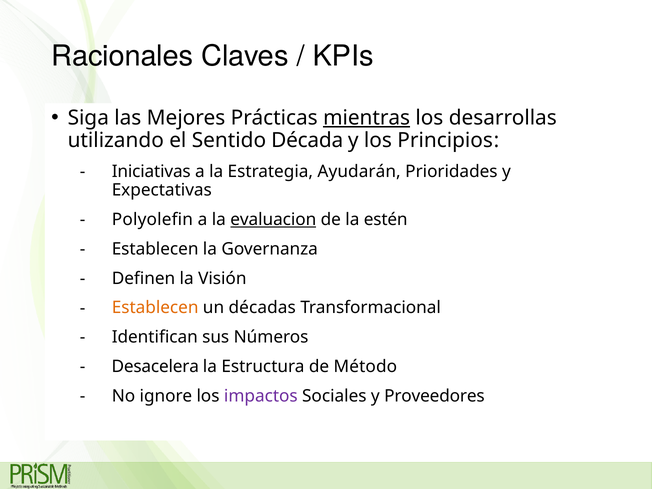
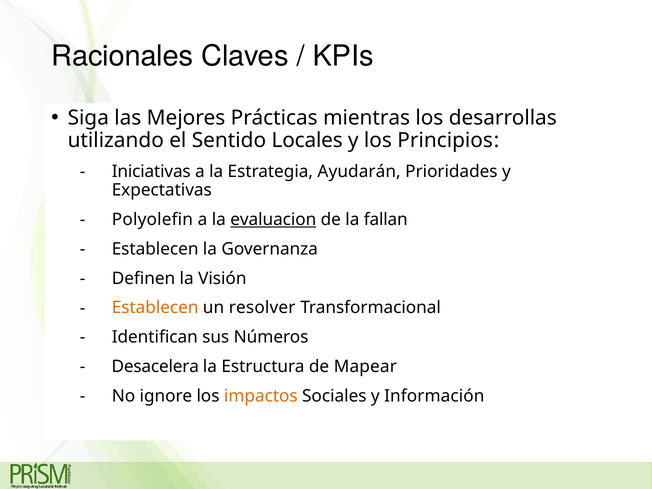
mientras underline: present -> none (367, 118)
Década: Década -> Locales (307, 140)
estén: estén -> fallan (386, 220)
décadas: décadas -> resolver (262, 308)
Método: Método -> Mapear (365, 367)
impactos colour: purple -> orange (261, 396)
Proveedores: Proveedores -> Información (434, 396)
